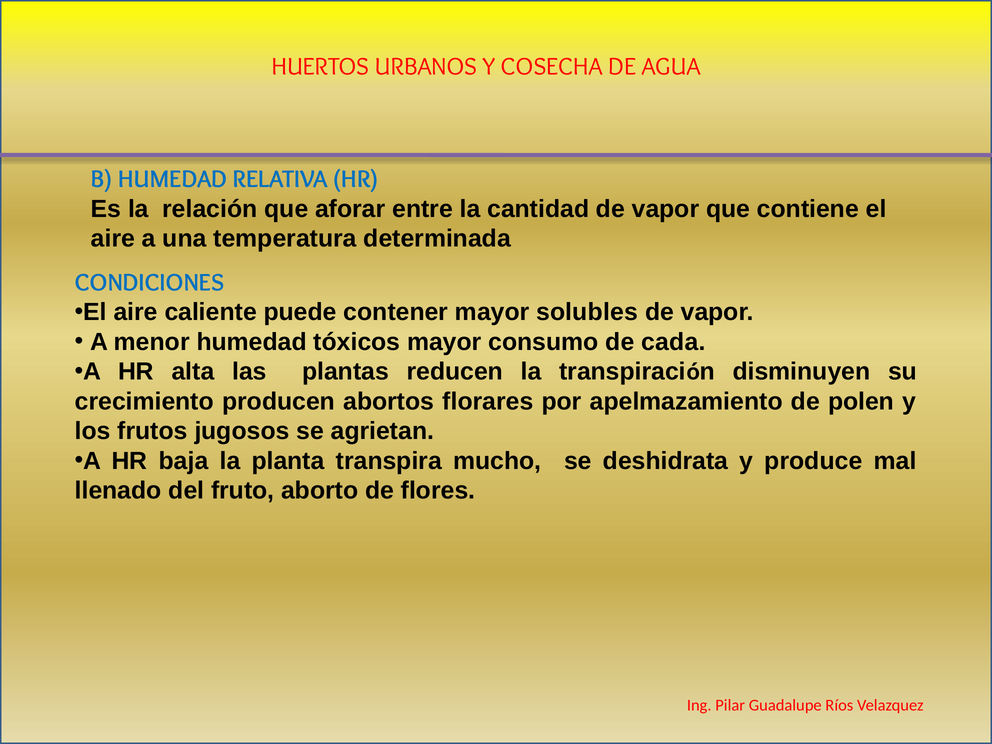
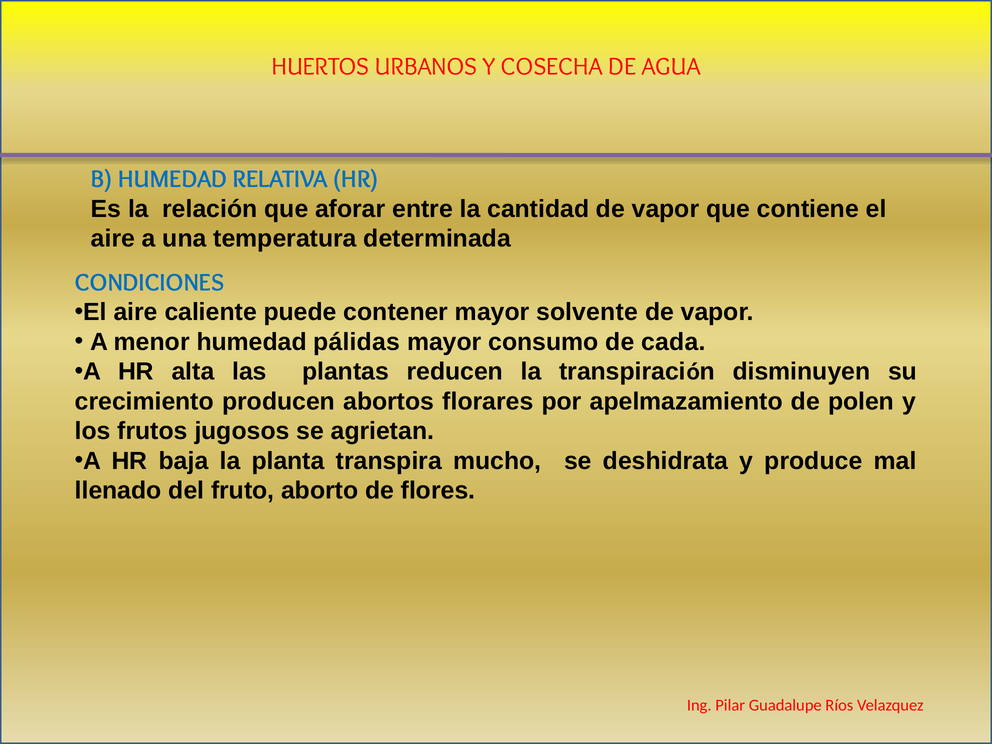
solubles: solubles -> solvente (587, 312)
tóxicos: tóxicos -> pálidas (357, 342)
